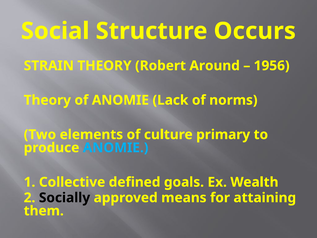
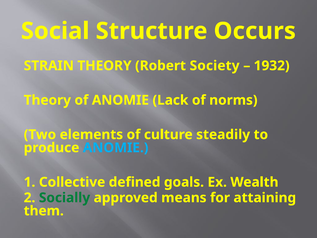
Around: Around -> Society (215, 66)
1956: 1956 -> 1932 (272, 66)
primary: primary -> steadily (223, 134)
Socially colour: black -> green (65, 198)
